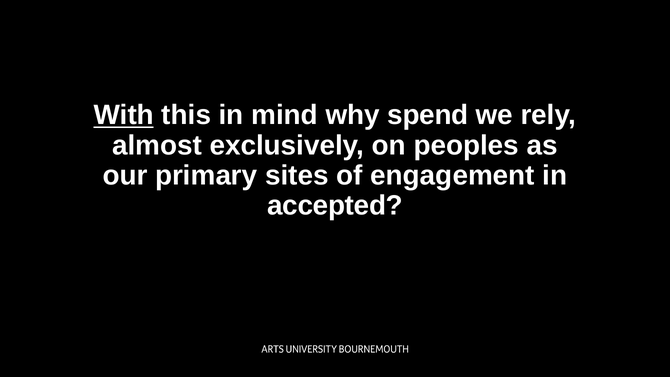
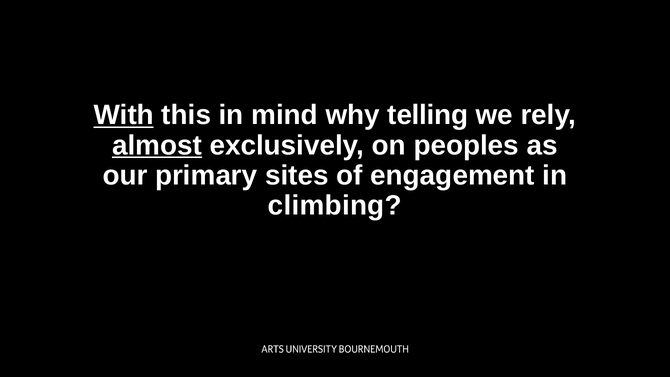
spend: spend -> telling (428, 115)
almost underline: none -> present (157, 145)
accepted: accepted -> climbing (335, 206)
